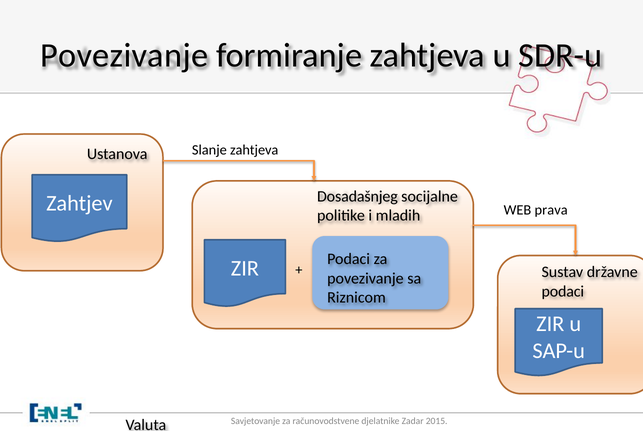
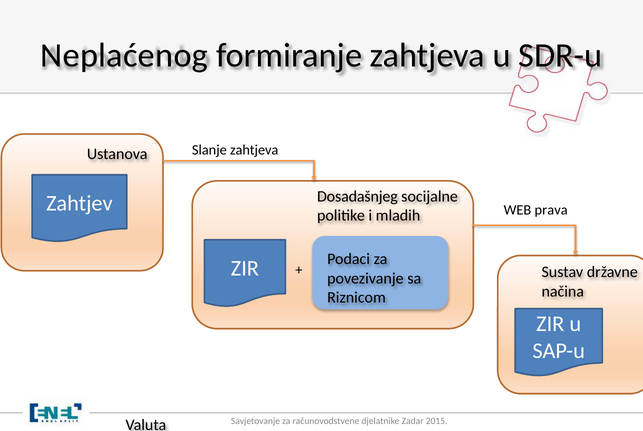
Povezivanje: Povezivanje -> Neplaćenog (124, 56)
podaci: podaci -> načina (563, 292)
